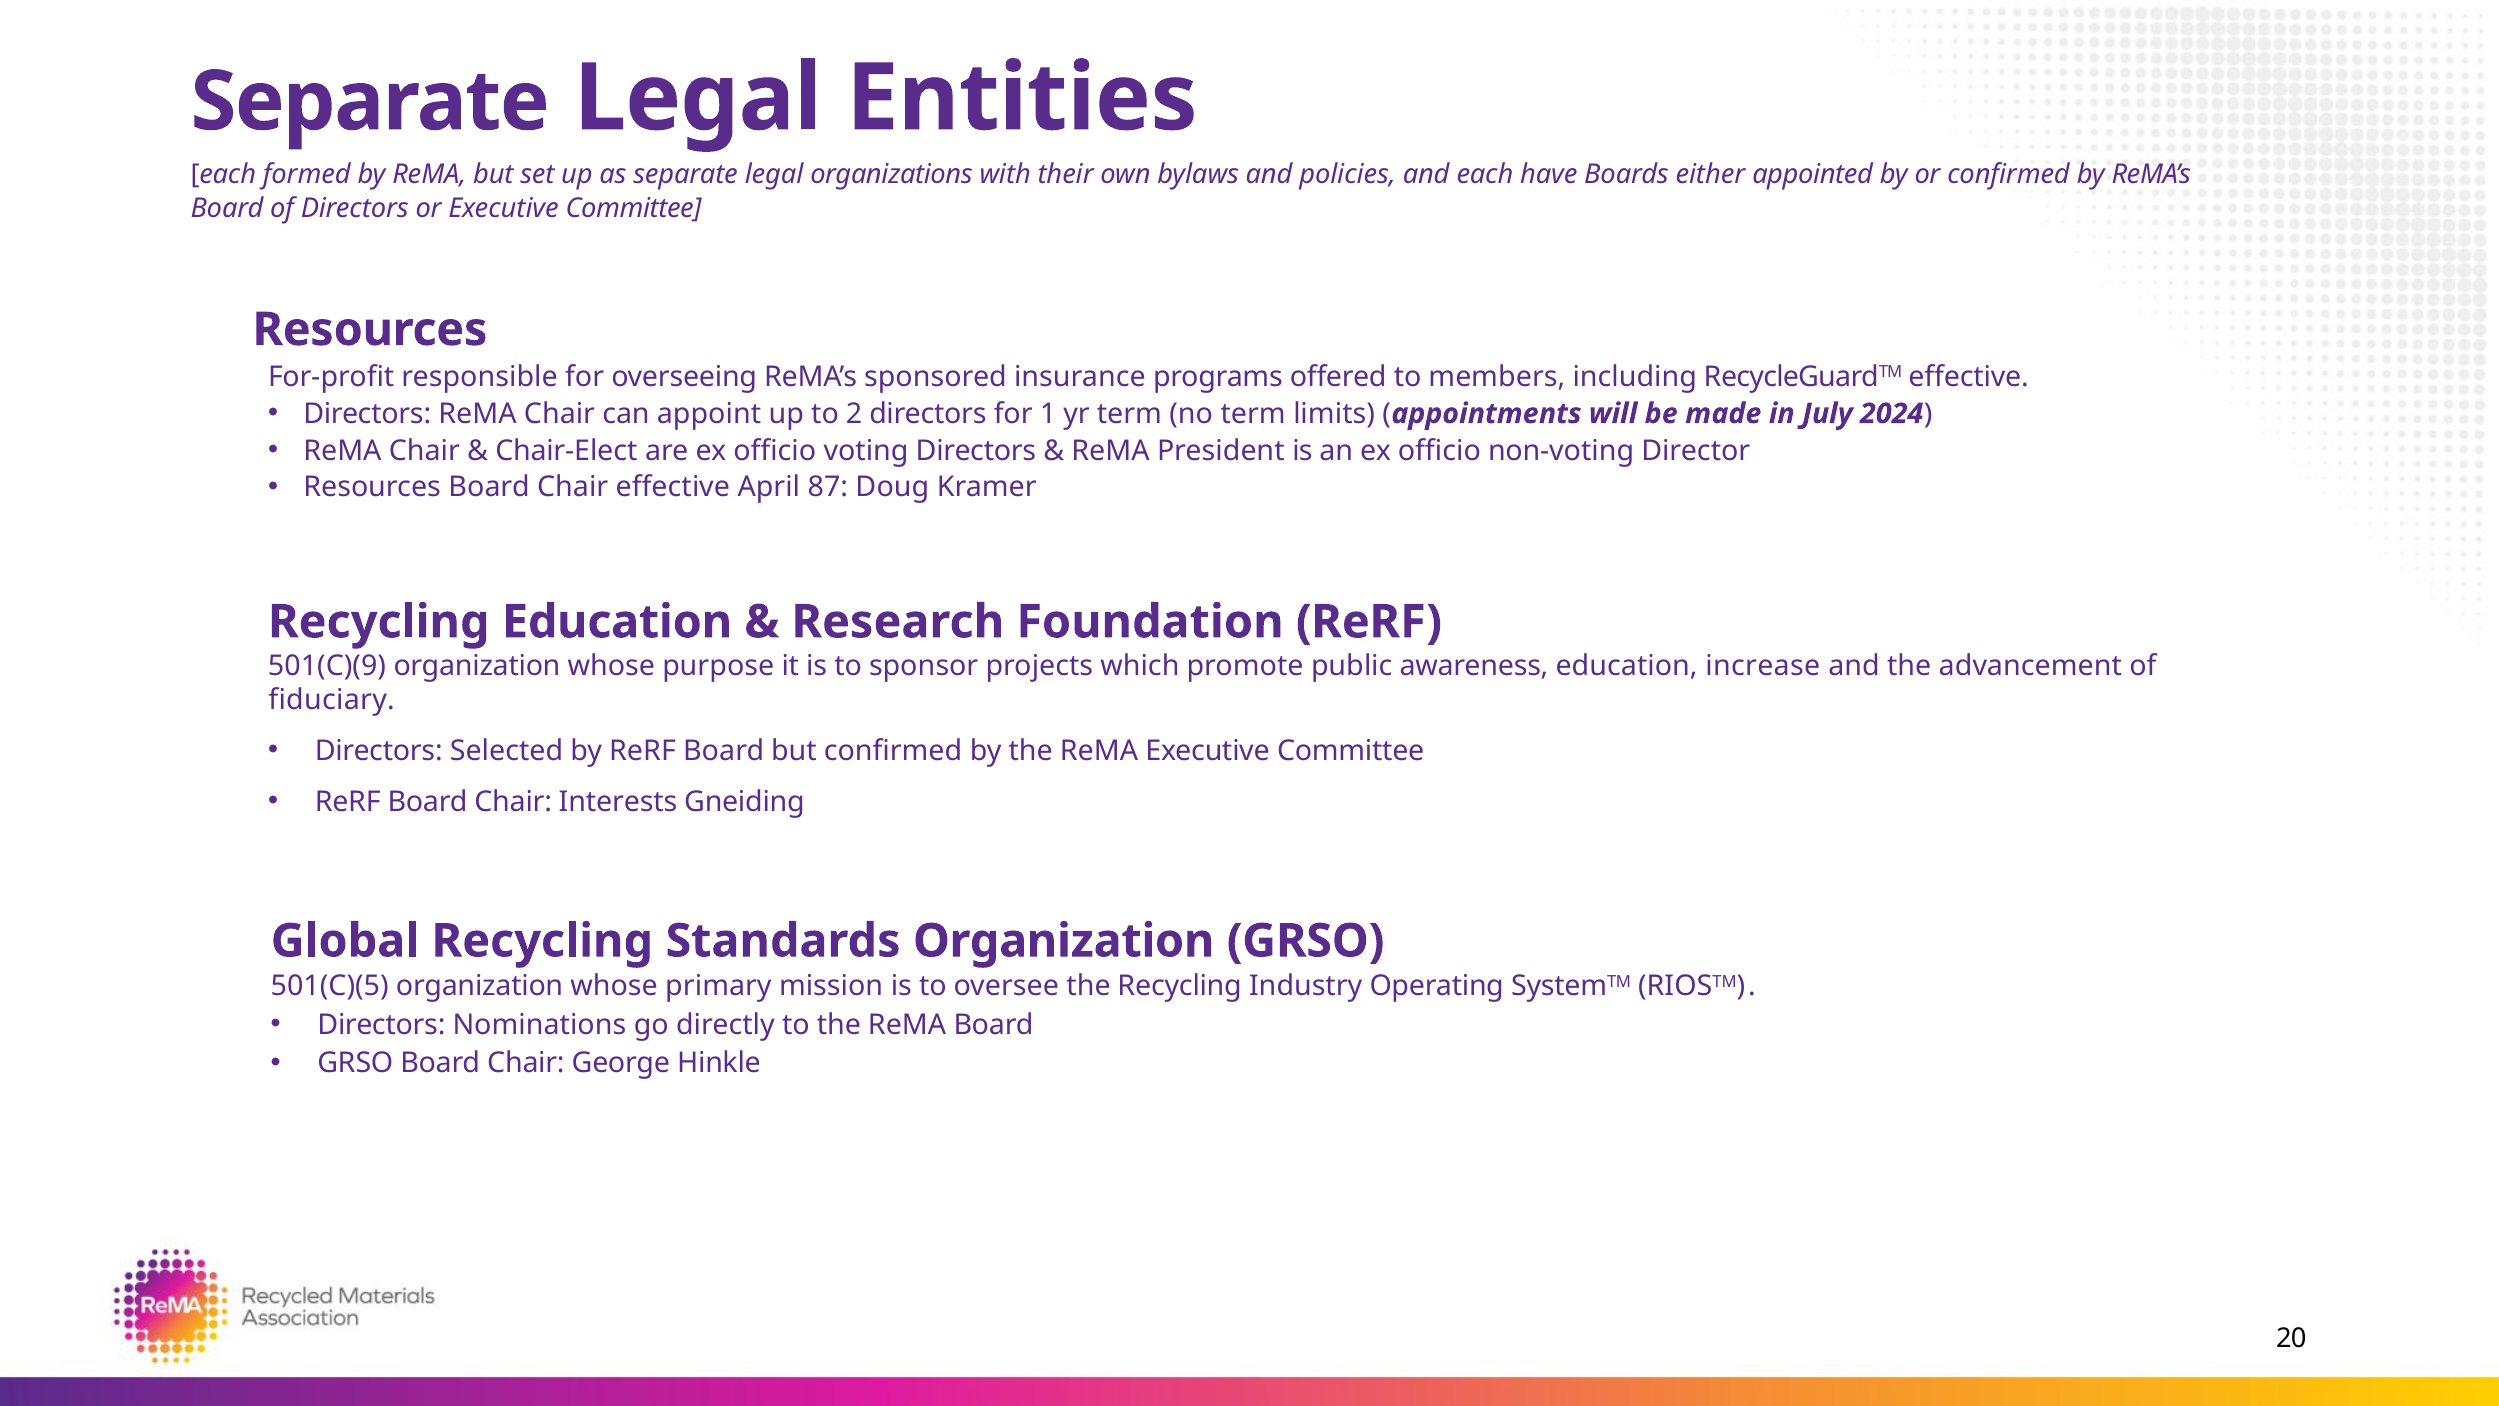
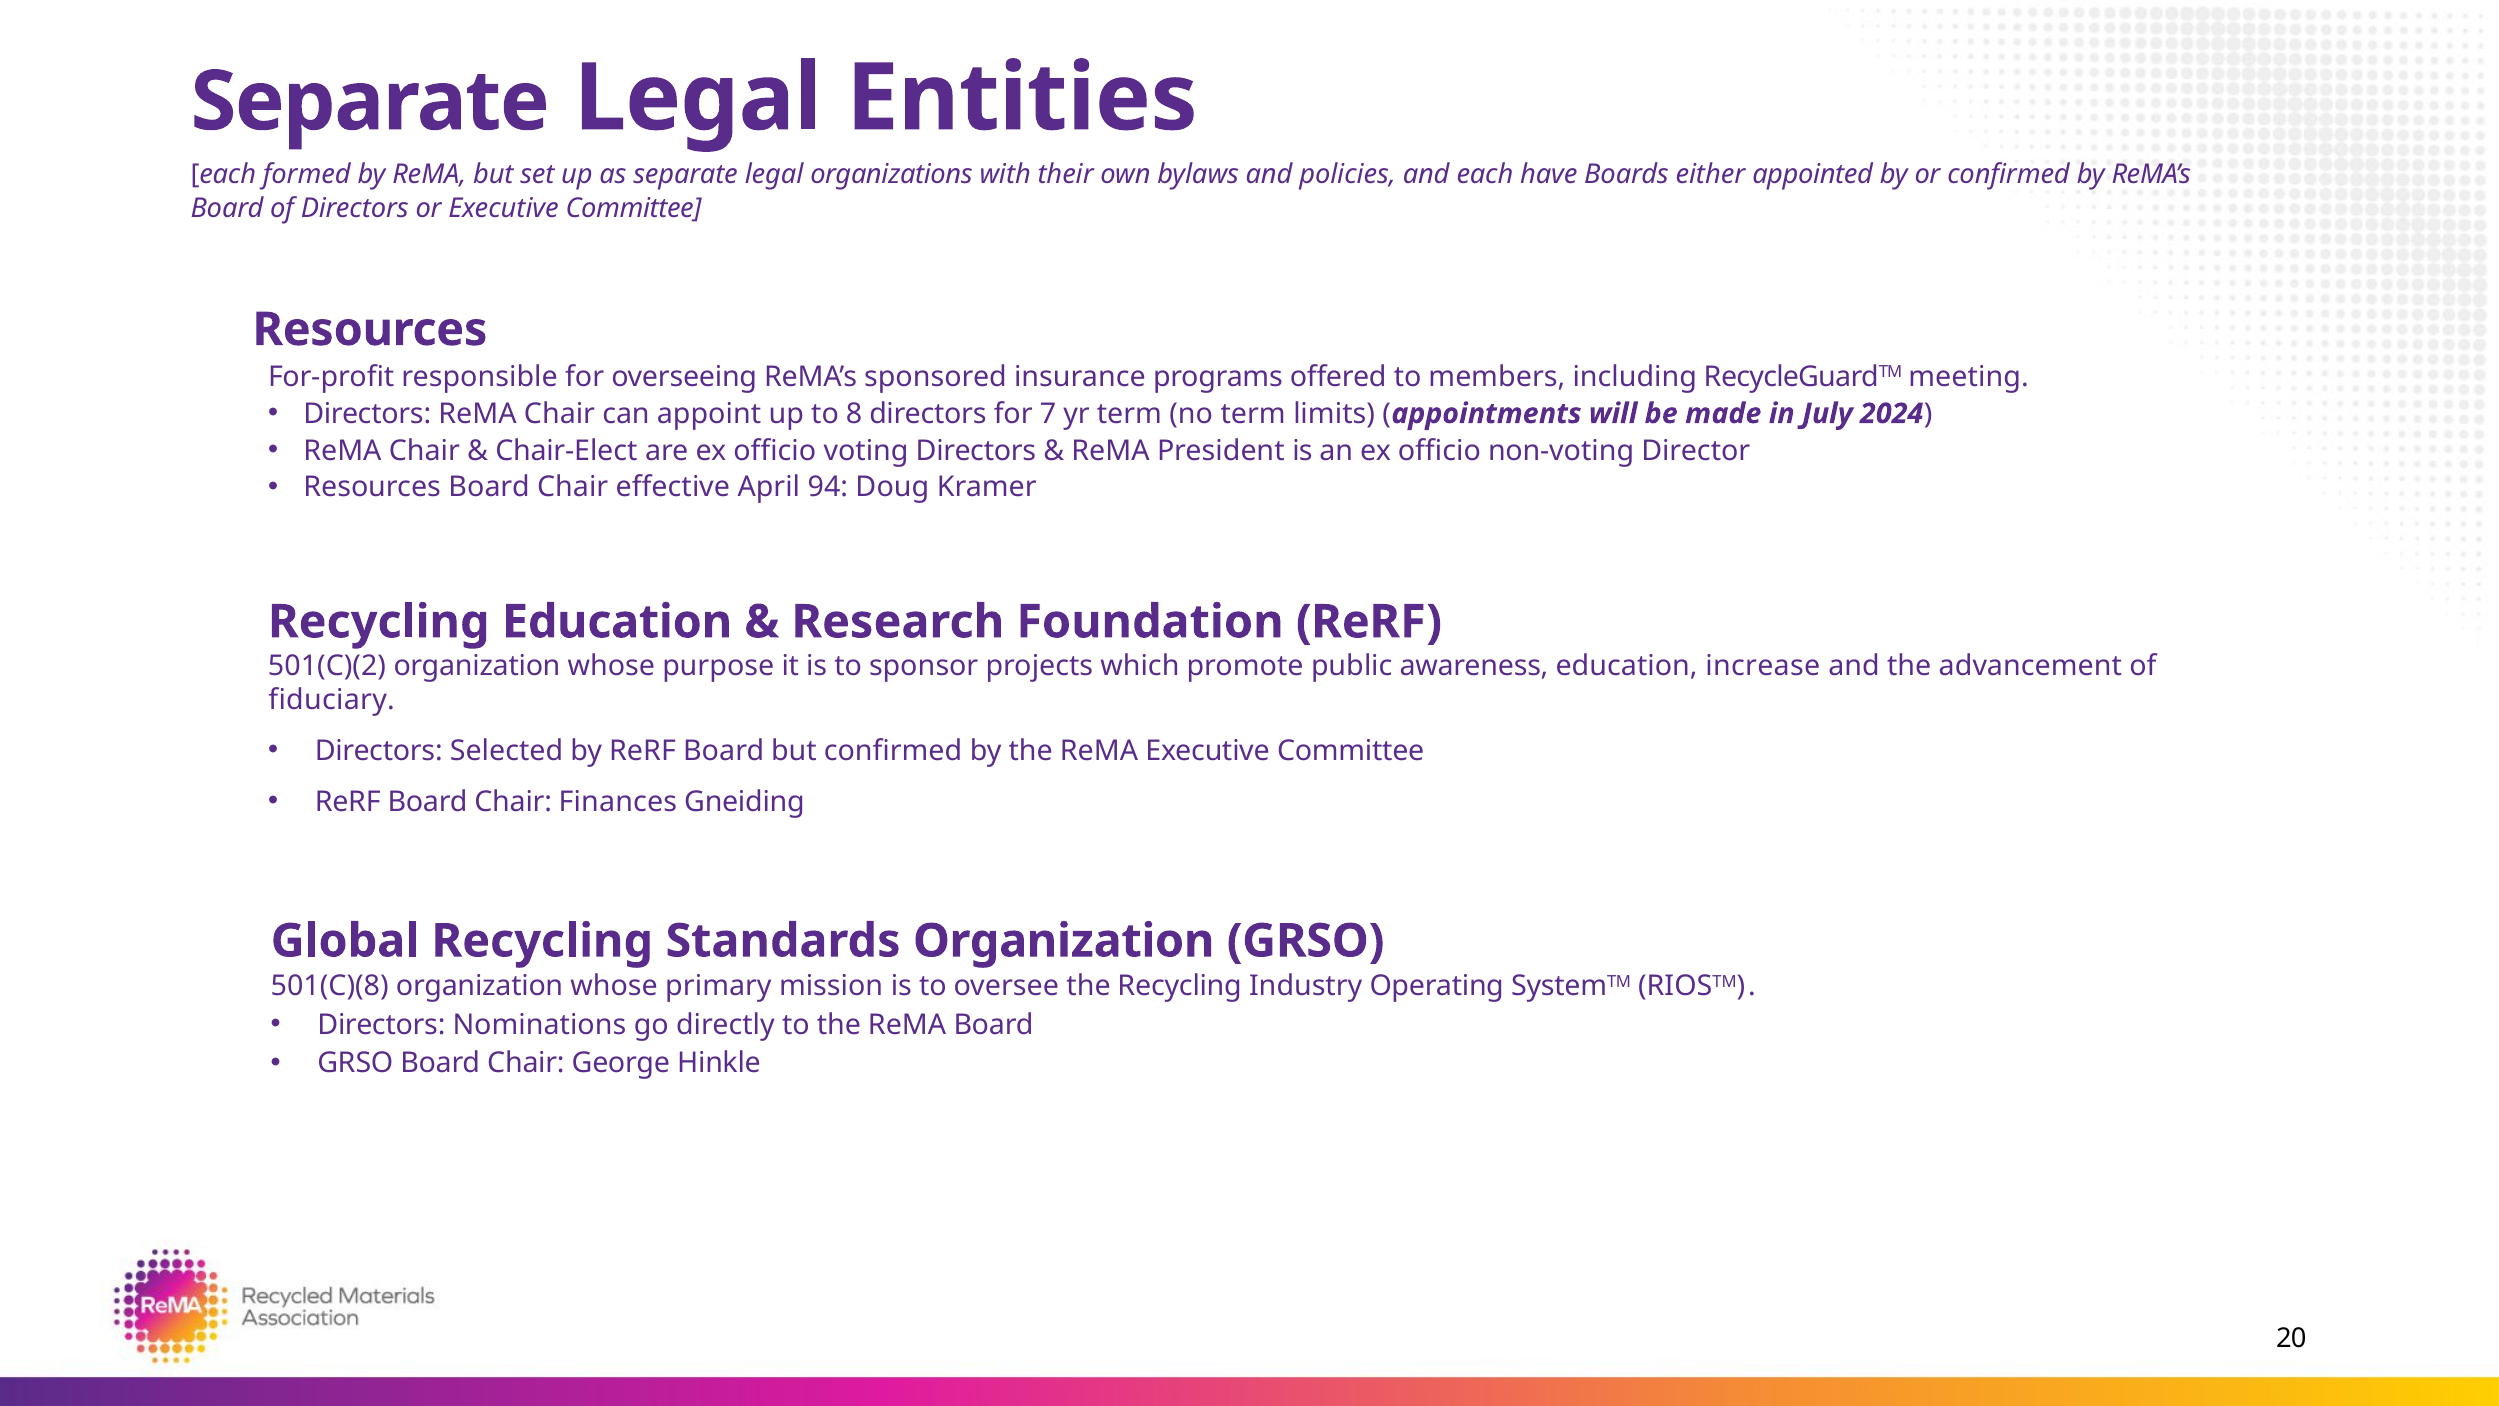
RecycleGuardTM effective: effective -> meeting (1969, 377)
2: 2 -> 8 (854, 414)
1: 1 -> 7 (1048, 414)
87: 87 -> 94 (828, 487)
501(C)(9: 501(C)(9 -> 501(C)(2 (327, 666)
Interests: Interests -> Finances (618, 801)
501(C)(5: 501(C)(5 -> 501(C)(8 (330, 986)
